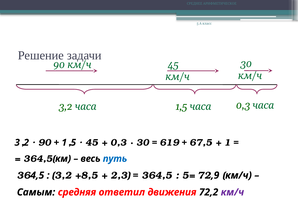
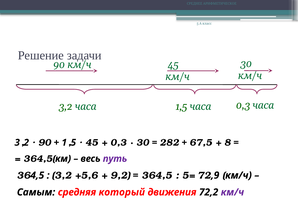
619: 619 -> 282 (169, 143)
1: 1 -> 8 (228, 143)
путь colour: blue -> purple (115, 159)
+8,5: +8,5 -> +5,6 (86, 176)
2,3: 2,3 -> 9,2 (120, 176)
ответил: ответил -> который (122, 193)
